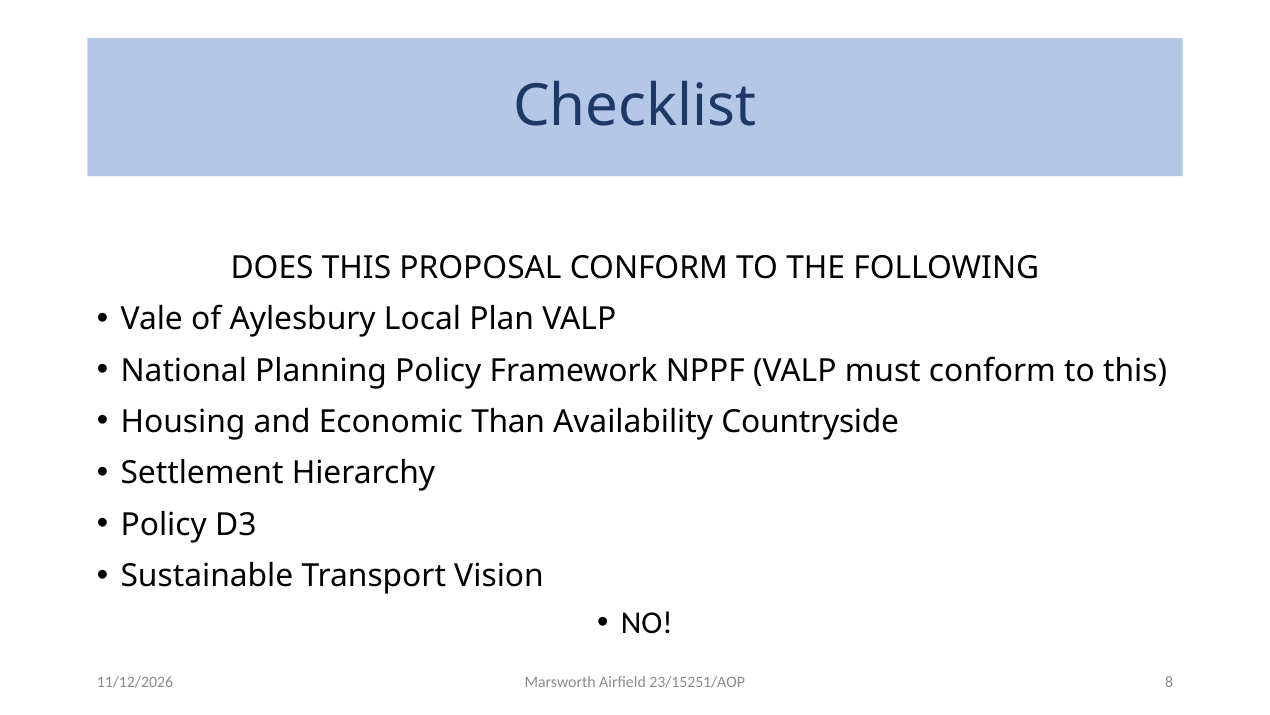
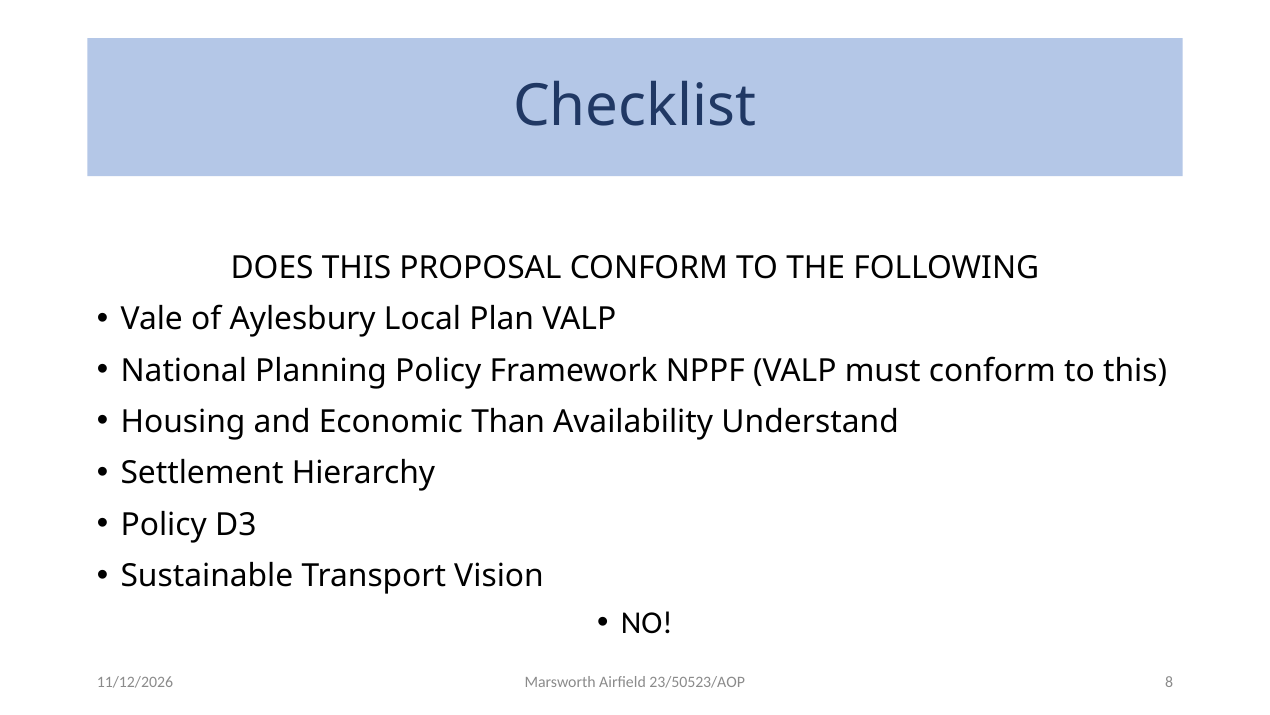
Countryside: Countryside -> Understand (810, 422)
23/15251/AOP: 23/15251/AOP -> 23/50523/AOP (697, 682)
